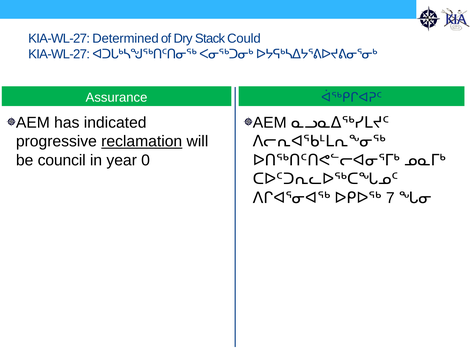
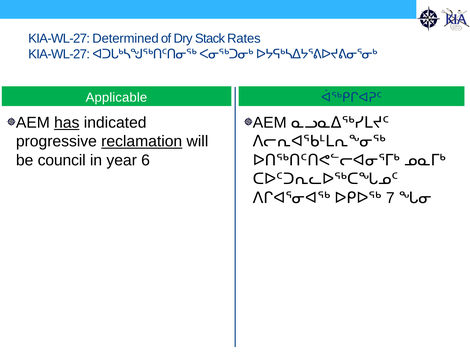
Could: Could -> Rates (244, 39)
Assurance: Assurance -> Applicable (116, 97)
has underline: none -> present (67, 122)
0: 0 -> 6 (146, 160)
